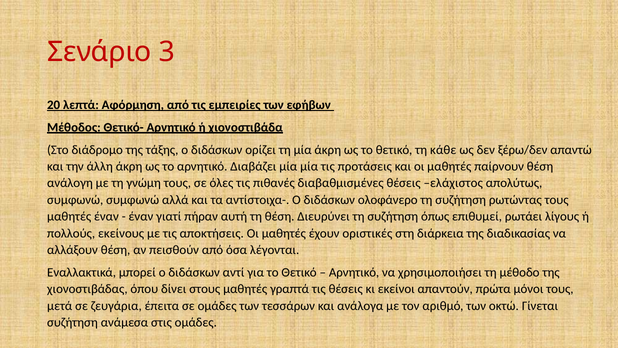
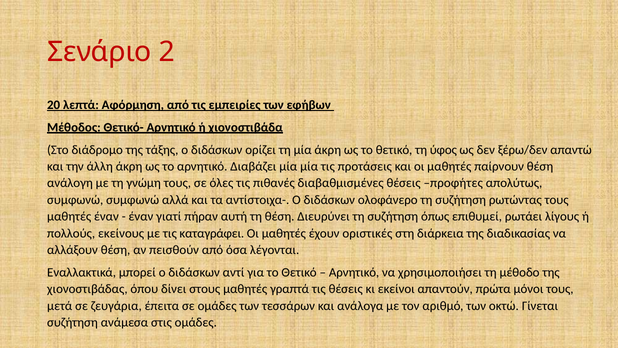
3: 3 -> 2 (167, 52)
κάθε: κάθε -> ύφος (443, 150)
ελάχιστος: ελάχιστος -> προφήτες (453, 183)
αποκτήσεις: αποκτήσεις -> καταγράφει (212, 233)
